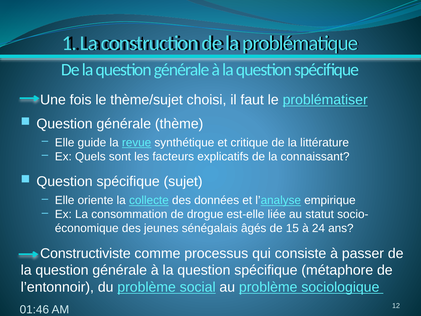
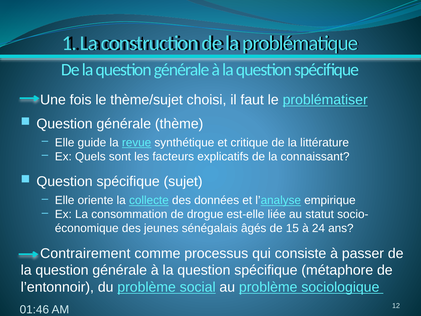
Constructiviste: Constructiviste -> Contrairement (85, 253)
